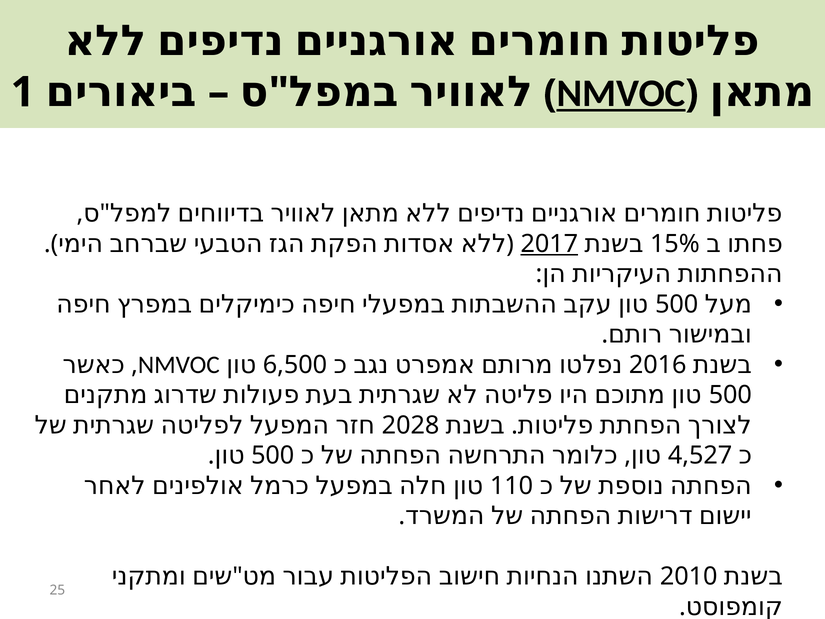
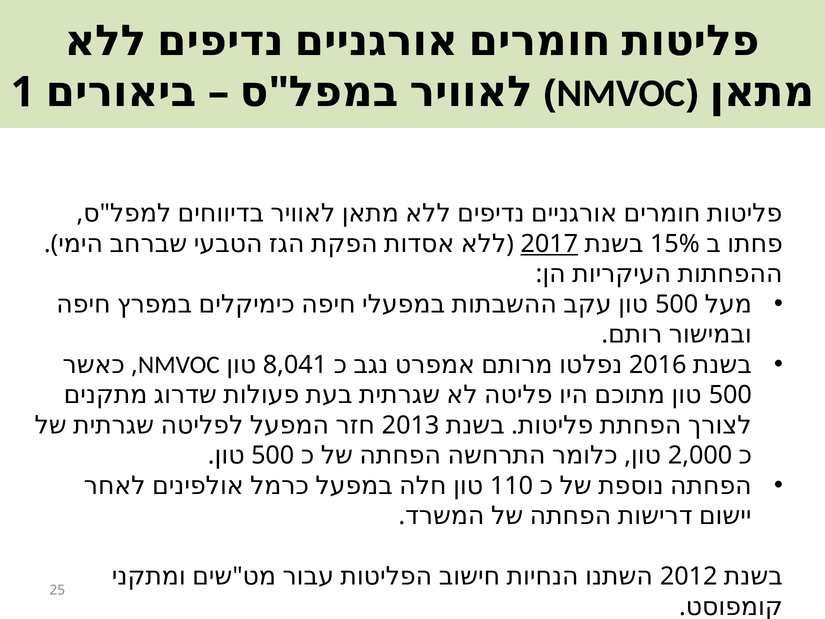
NMVOC underline: present -> none (621, 93)
6,500: 6,500 -> 8,041 (295, 365)
2028: 2028 -> 2013 (411, 425)
4,527: 4,527 -> 2,000 (700, 455)
2010: 2010 -> 2012 (689, 576)
